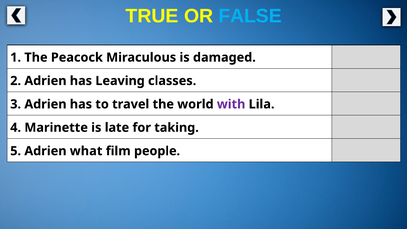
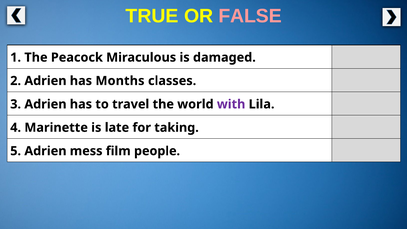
FALSE colour: light blue -> pink (250, 16)
Leaving: Leaving -> Months (120, 81)
what: what -> mess (86, 151)
